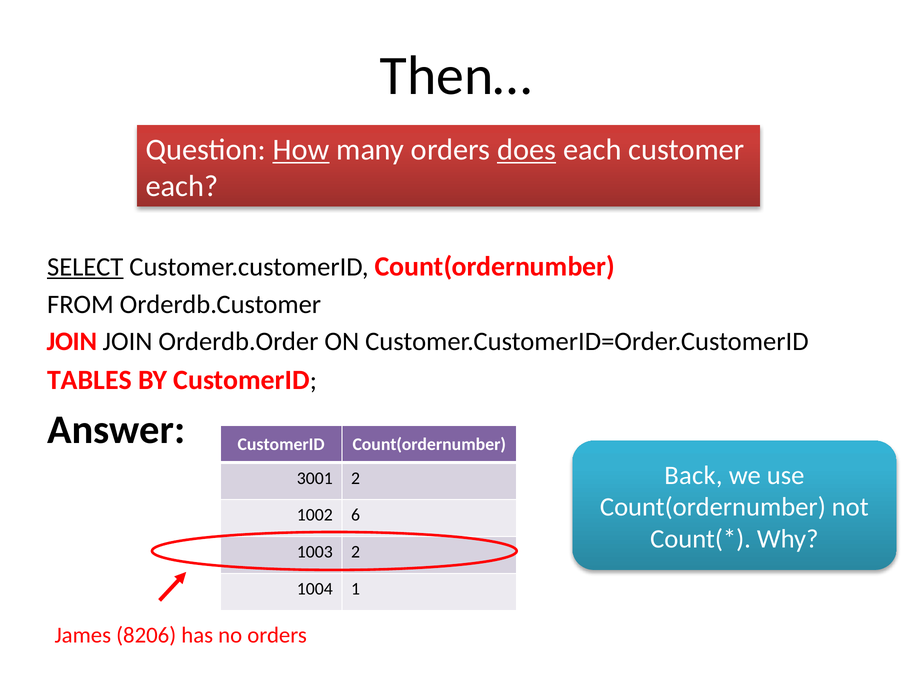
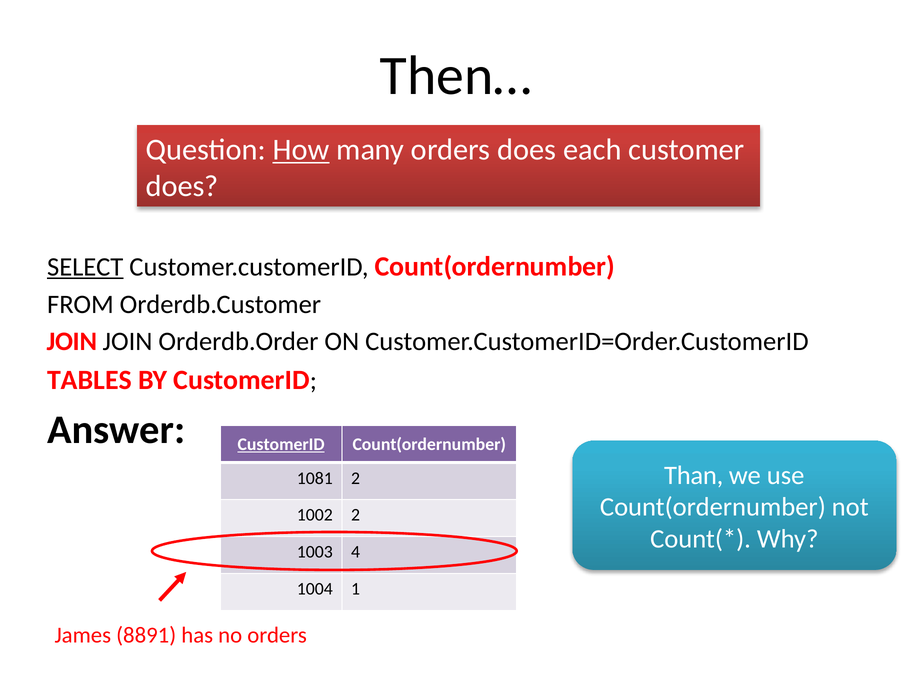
does underline: present -> none (527, 150)
each: each -> does (182, 186)
CustomerID underline: none -> present (281, 444)
Back: Back -> Than (694, 475)
3001: 3001 -> 1081 (315, 478)
1002 6: 6 -> 2 (356, 515)
1003 2: 2 -> 4 (356, 552)
8206: 8206 -> 8891 (146, 635)
